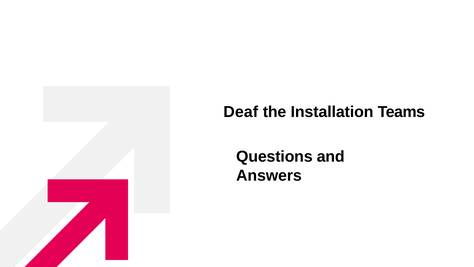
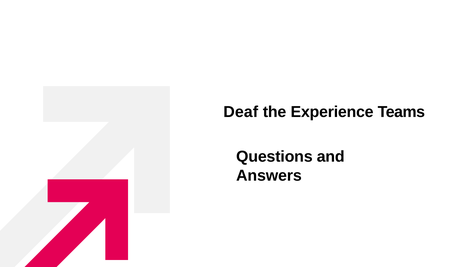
Installation: Installation -> Experience (332, 112)
